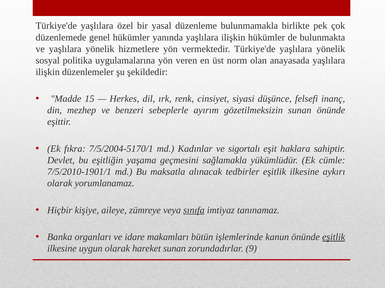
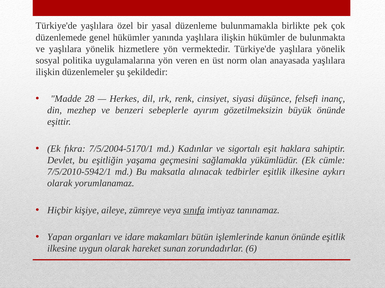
15: 15 -> 28 (90, 99)
gözetilmeksizin sunan: sunan -> büyük (300, 111)
7/5/2010-1901/1: 7/5/2010-1901/1 -> 7/5/2010-5942/1 (79, 172)
Banka: Banka -> Yapan (60, 238)
eşitlik underline: present -> none (334, 238)
9: 9 -> 6 (251, 249)
